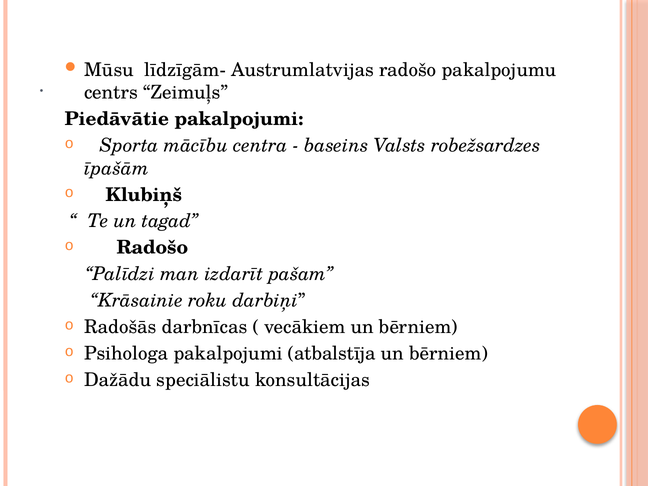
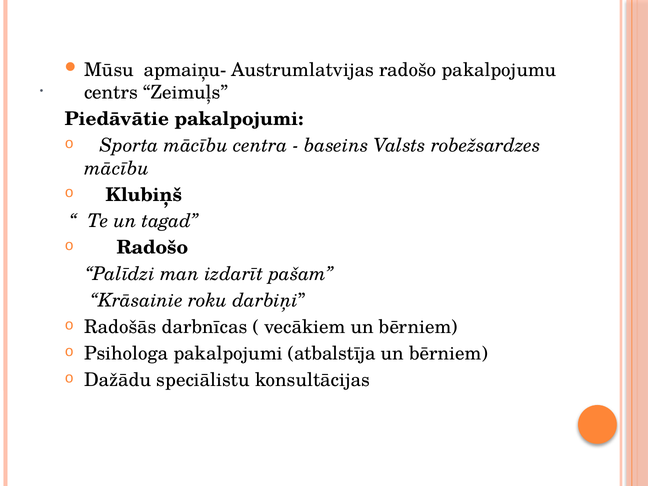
līdzīgām-: līdzīgām- -> apmaiņu- (185, 70)
īpašām: īpašām -> mācību (117, 168)
